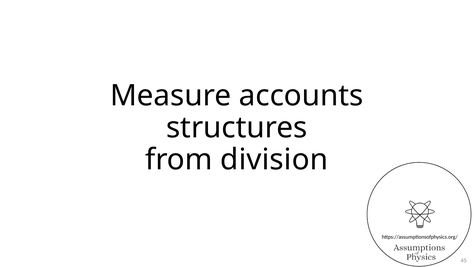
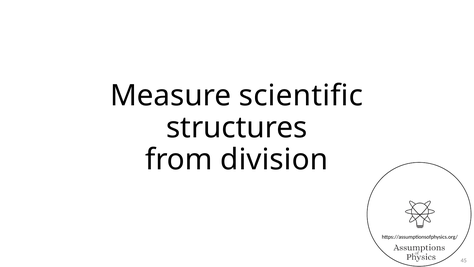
accounts: accounts -> scientific (301, 95)
